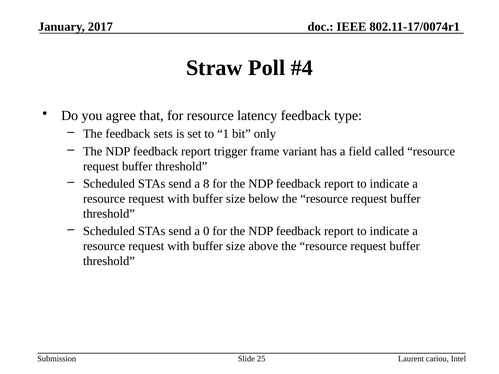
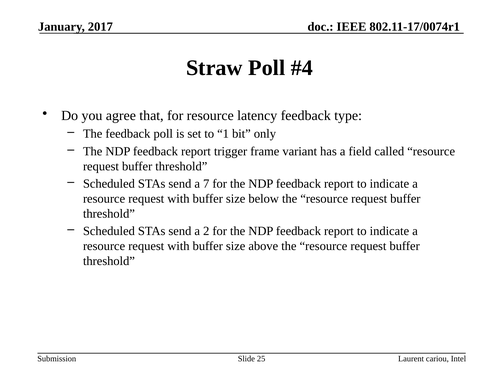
feedback sets: sets -> poll (163, 134)
8: 8 -> 7 (206, 184)
0: 0 -> 2 (206, 231)
